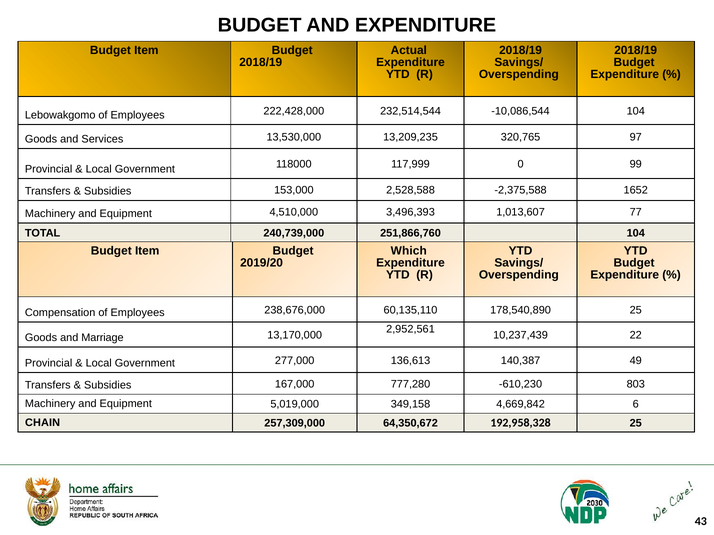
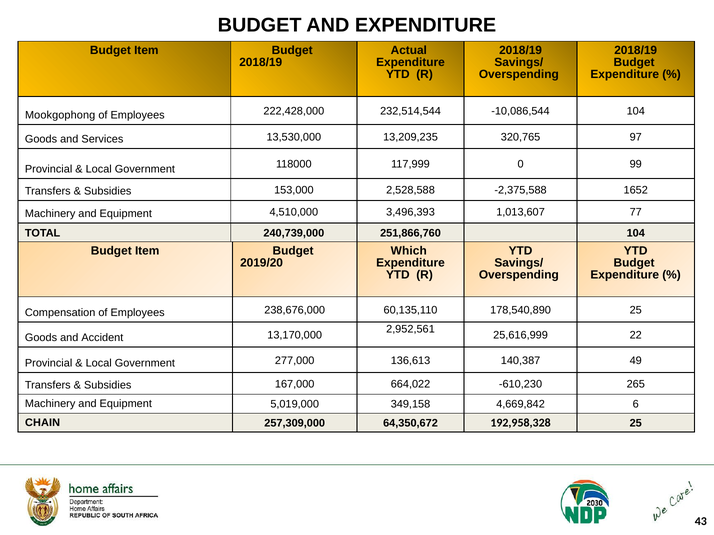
Lebowakgomo: Lebowakgomo -> Mookgophong (60, 115)
10,237,439: 10,237,439 -> 25,616,999 (521, 335)
Marriage: Marriage -> Accident (102, 338)
777,280: 777,280 -> 664,022 (411, 384)
803: 803 -> 265 (636, 384)
